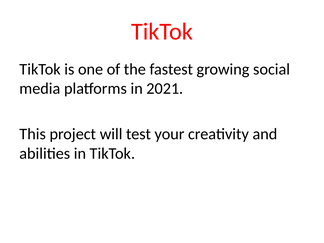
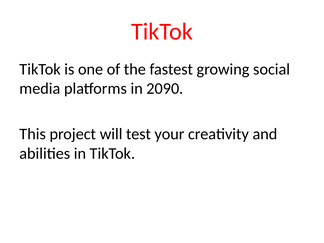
2021: 2021 -> 2090 (165, 89)
